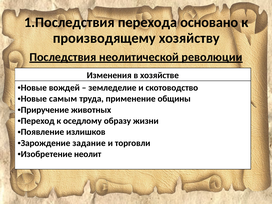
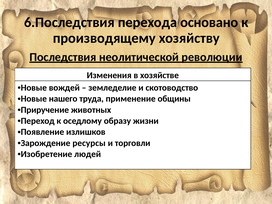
1.Последствия: 1.Последствия -> 6.Последствия (69, 22)
самым: самым -> нашего (63, 99)
задание: задание -> ресурсы (89, 143)
неолит: неолит -> людей (88, 154)
